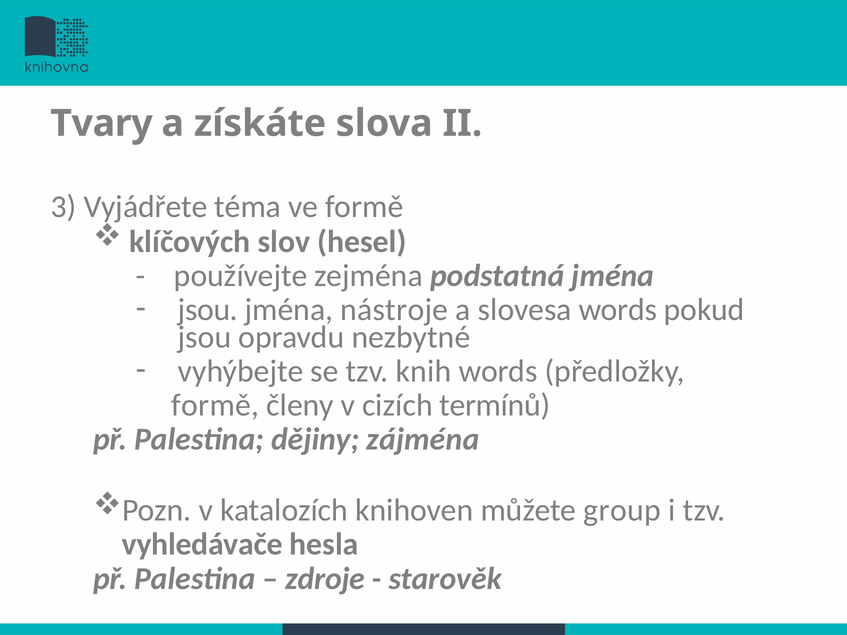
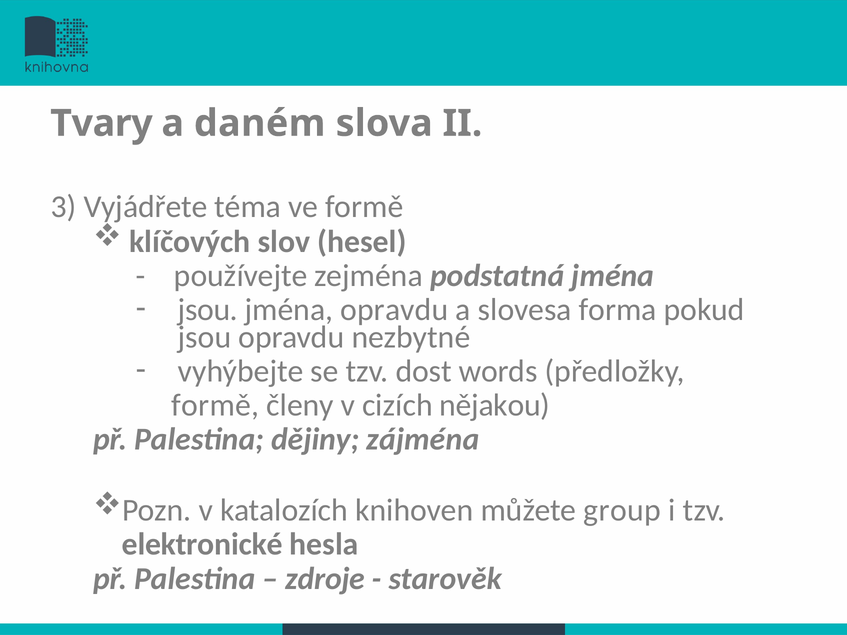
získáte: získáte -> daném (260, 123)
jména nástroje: nástroje -> opravdu (394, 310)
slovesa words: words -> forma (618, 310)
knih: knih -> dost (424, 371)
termínů: termínů -> nějakou (495, 405)
vyhledávače: vyhledávače -> elektronické (202, 545)
